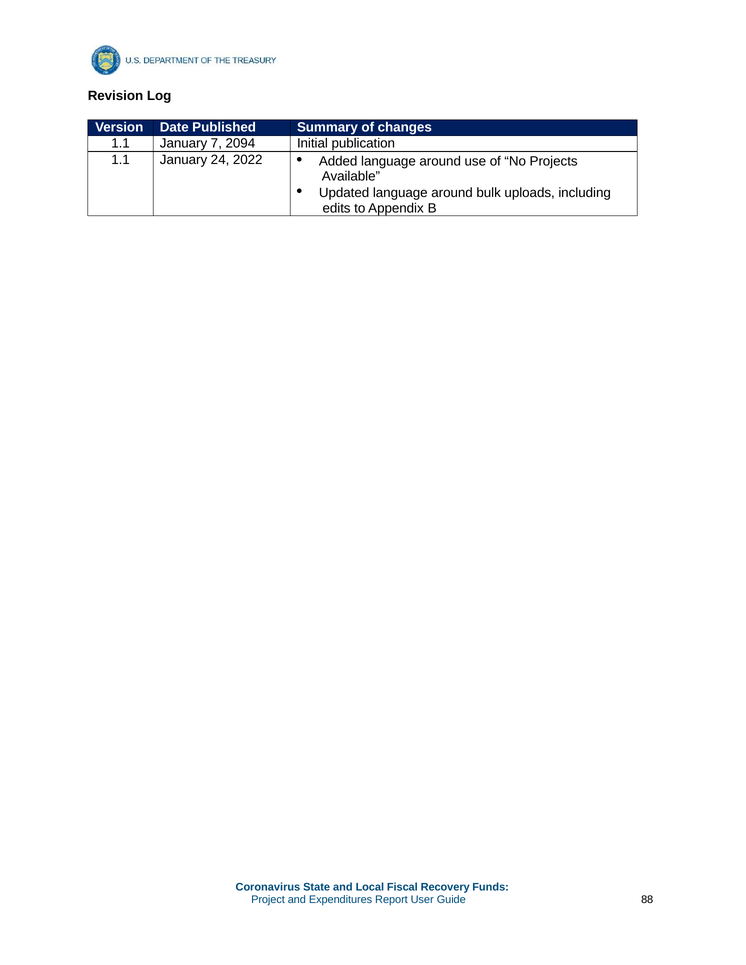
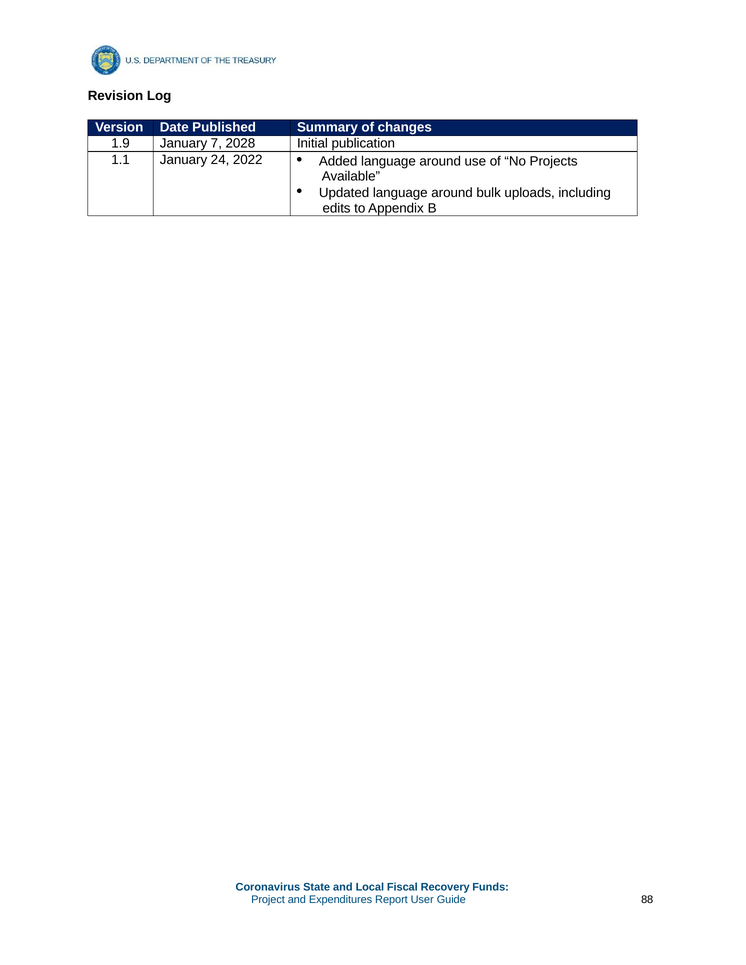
1.1: 1.1 -> 1.9 (121, 143)
2094: 2094 -> 2028 (240, 143)
